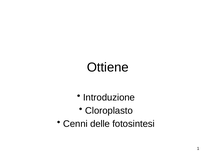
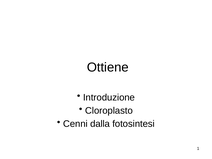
delle: delle -> dalla (100, 124)
